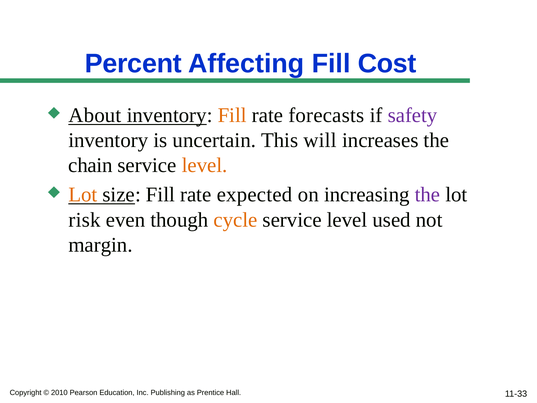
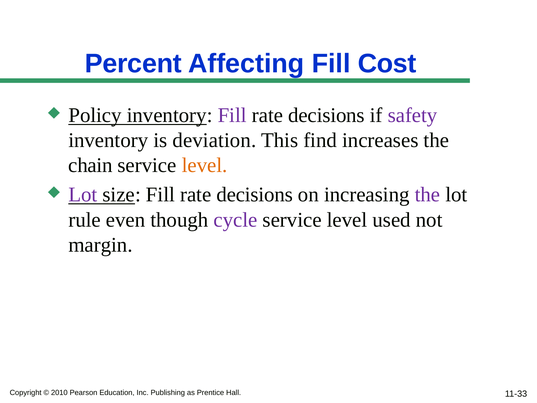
About: About -> Policy (95, 115)
Fill colour: orange -> purple (232, 115)
forecasts: forecasts -> decisions (326, 115)
uncertain: uncertain -> deviation (214, 140)
will: will -> find (320, 140)
Lot colour: orange -> purple (83, 195)
size Fill rate expected: expected -> decisions (255, 195)
risk: risk -> rule (85, 220)
cycle colour: orange -> purple (236, 220)
